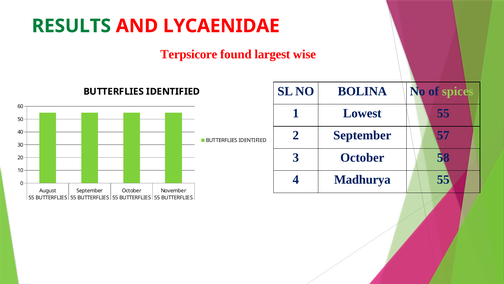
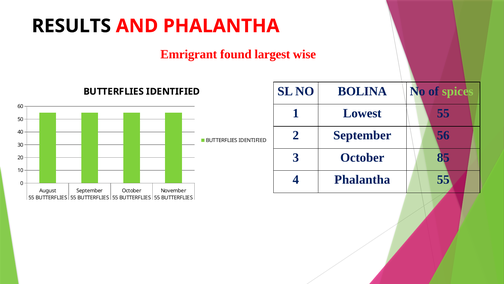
RESULTS colour: green -> black (71, 26)
AND LYCAENIDAE: LYCAENIDAE -> PHALANTHA (221, 26)
Terpsicore: Terpsicore -> Emrigrant (189, 54)
57: 57 -> 56 (443, 135)
58: 58 -> 85 (443, 157)
4 Madhurya: Madhurya -> Phalantha (362, 179)
